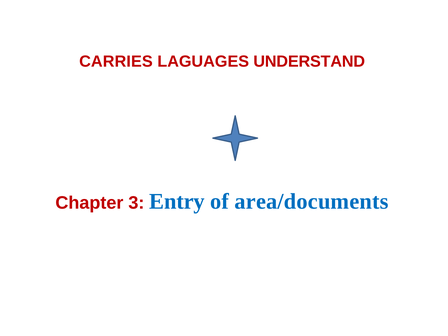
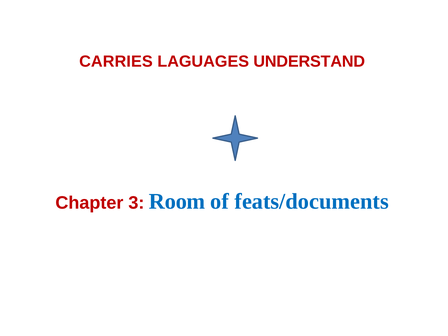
Entry: Entry -> Room (177, 202)
area/documents: area/documents -> feats/documents (312, 202)
